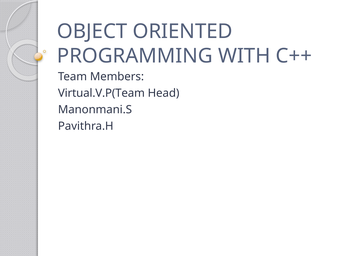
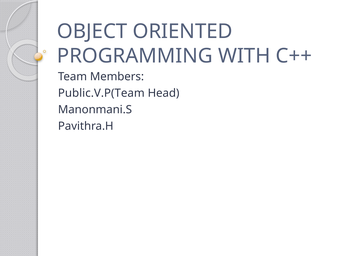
Virtual.V.P(Team: Virtual.V.P(Team -> Public.V.P(Team (101, 93)
